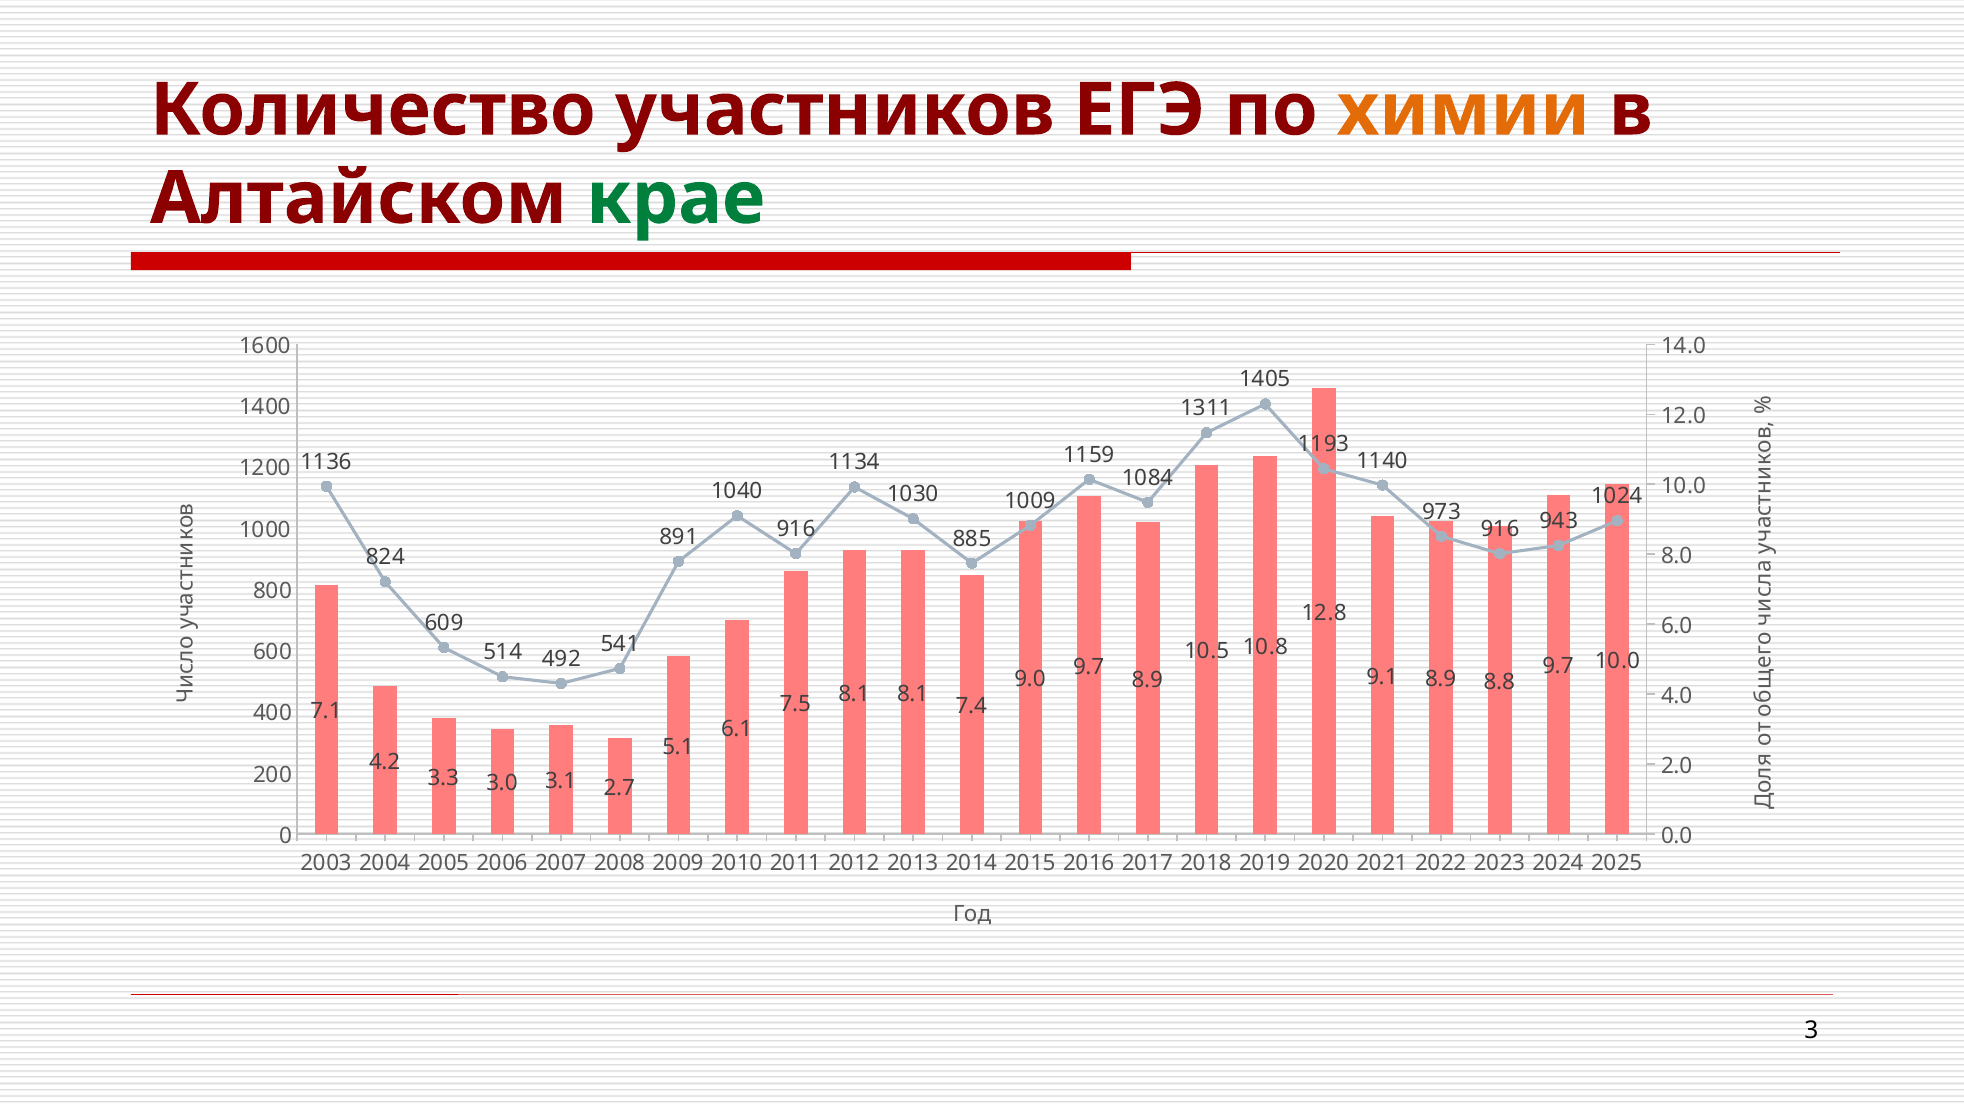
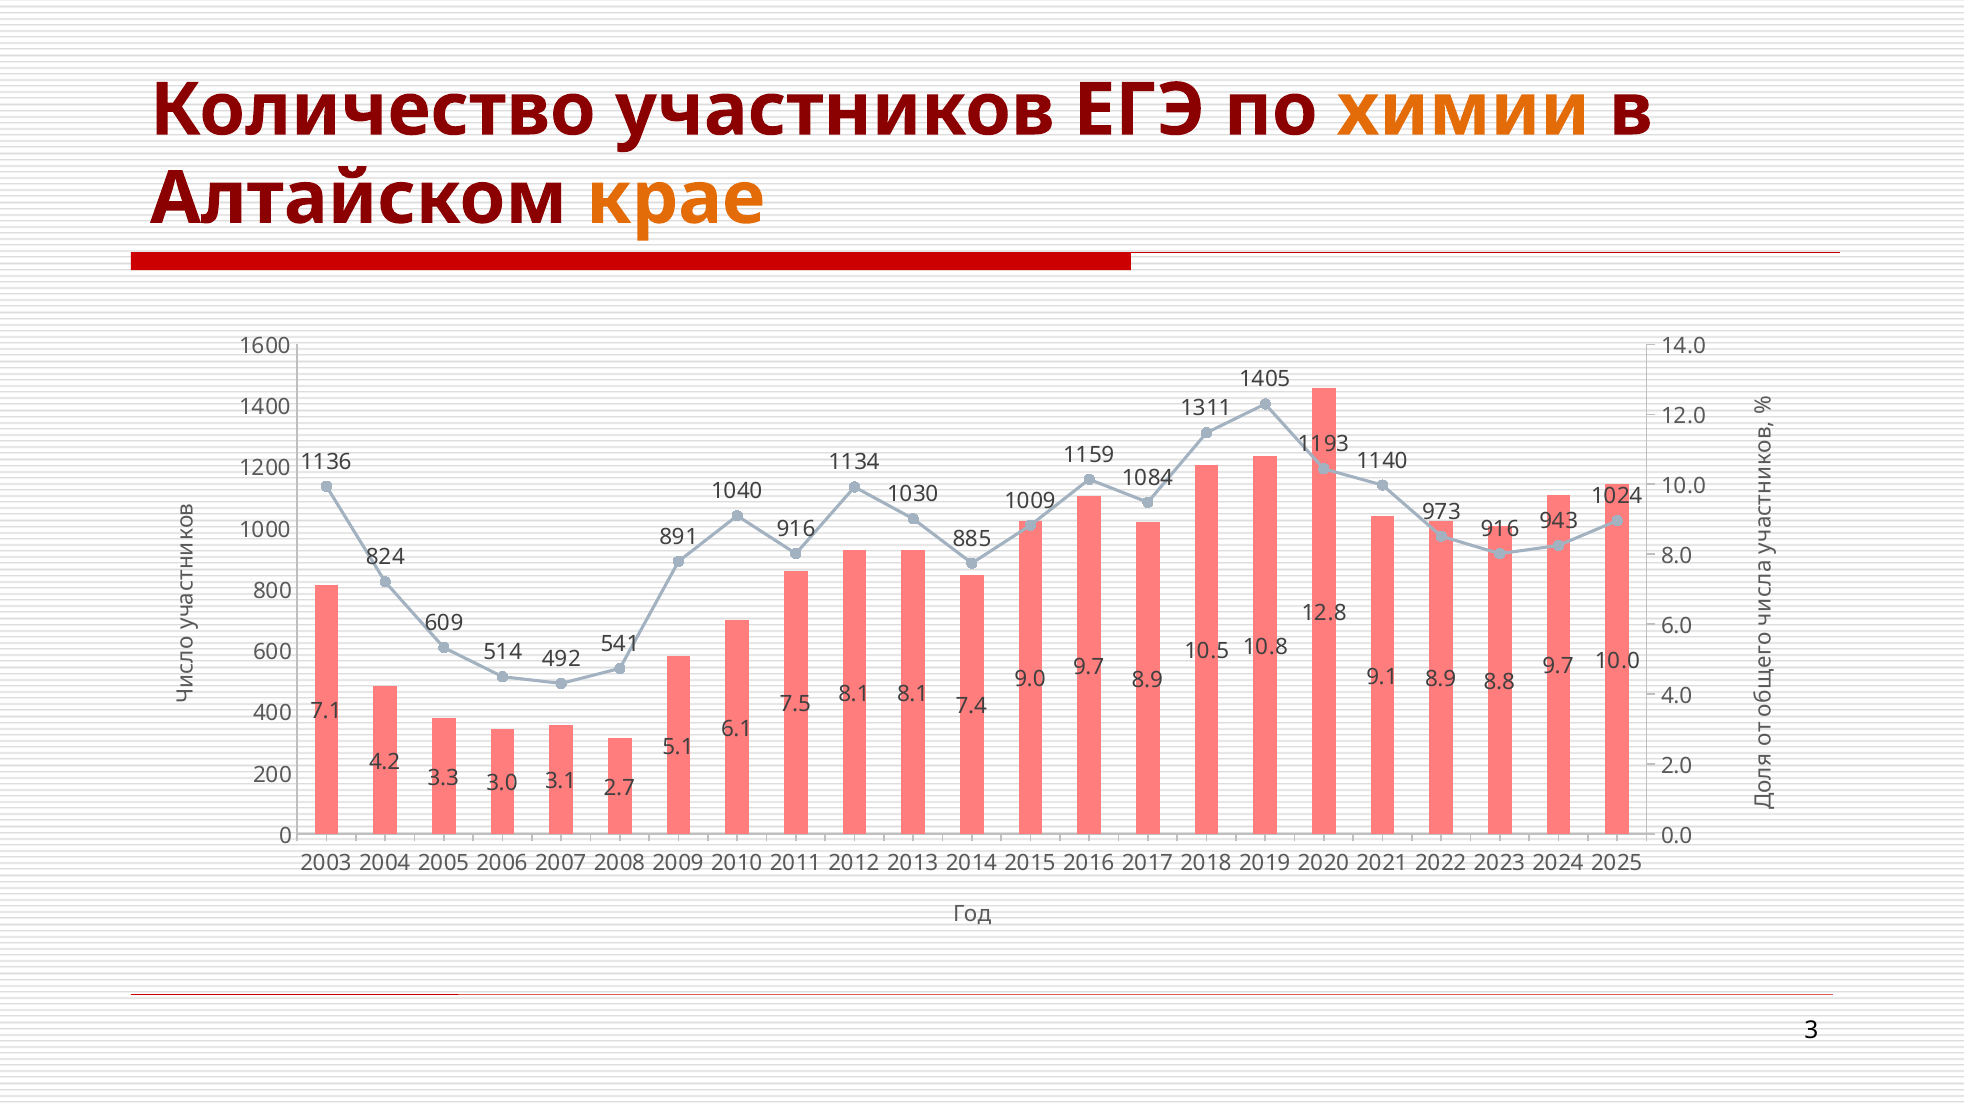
крае colour: green -> orange (676, 199)
